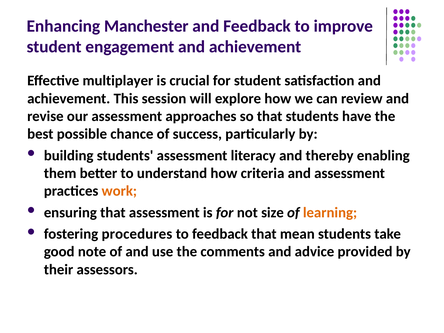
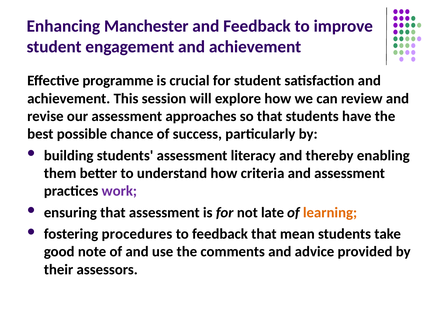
multiplayer: multiplayer -> programme (118, 81)
work colour: orange -> purple (119, 191)
size: size -> late (273, 212)
